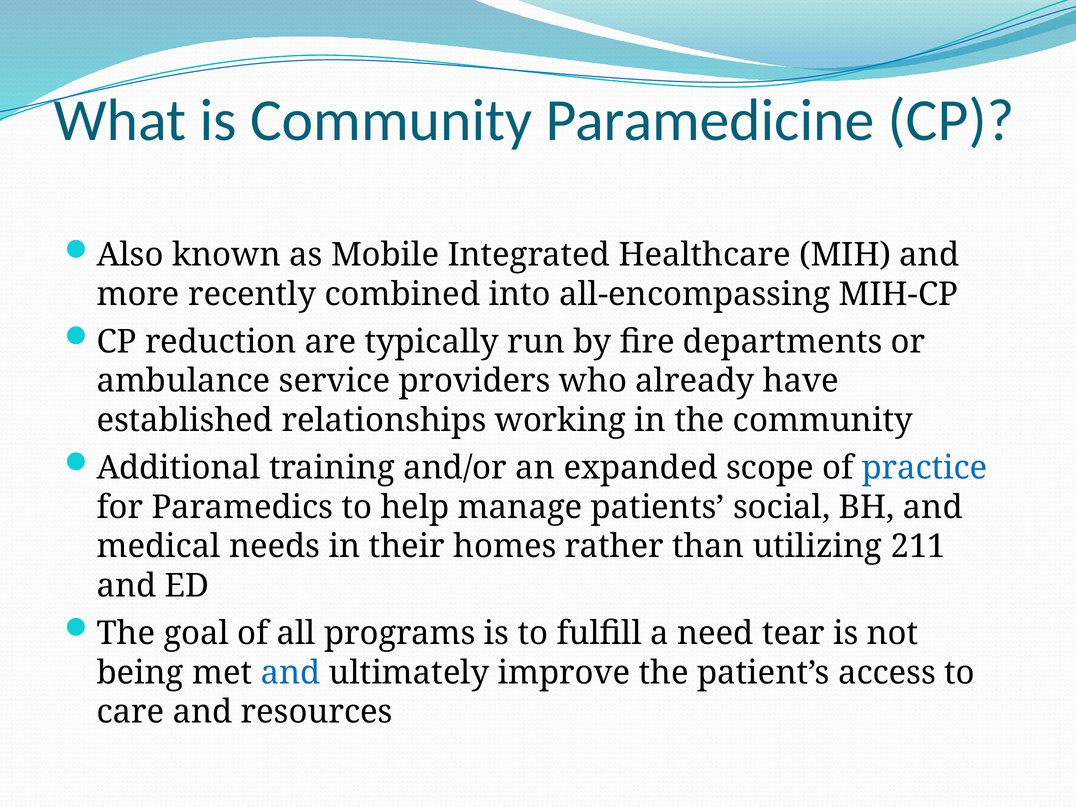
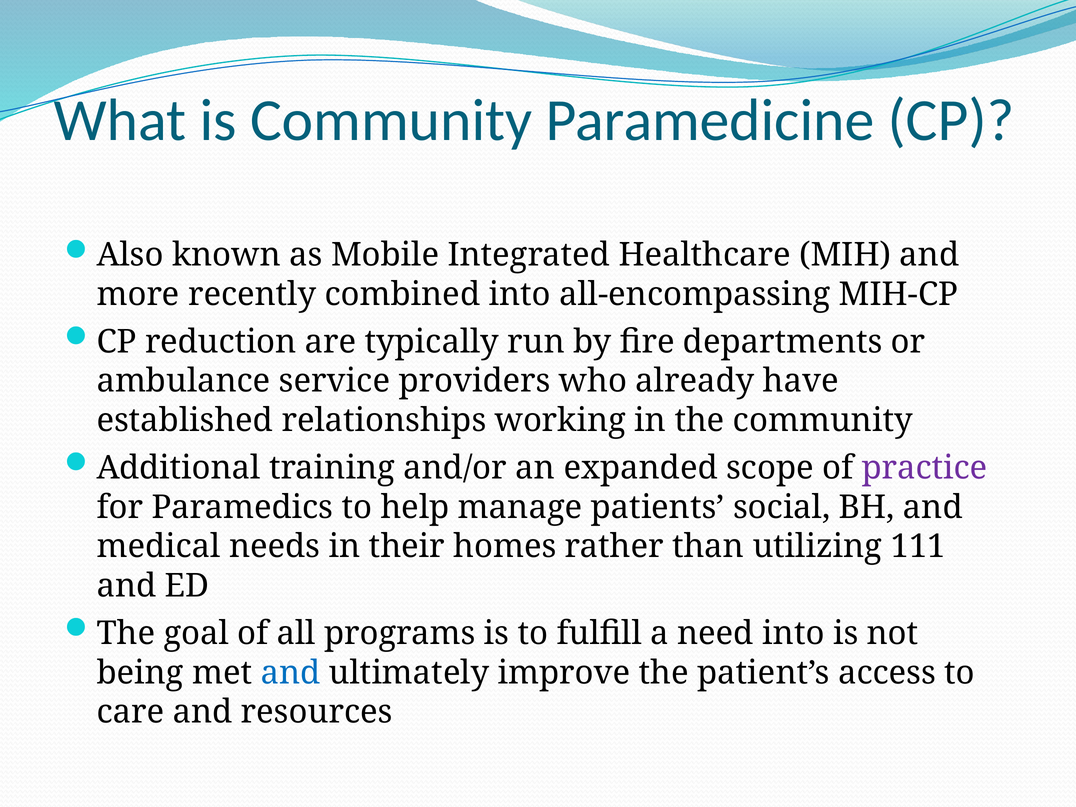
practice colour: blue -> purple (924, 468)
211: 211 -> 111 (918, 547)
need tear: tear -> into (793, 633)
